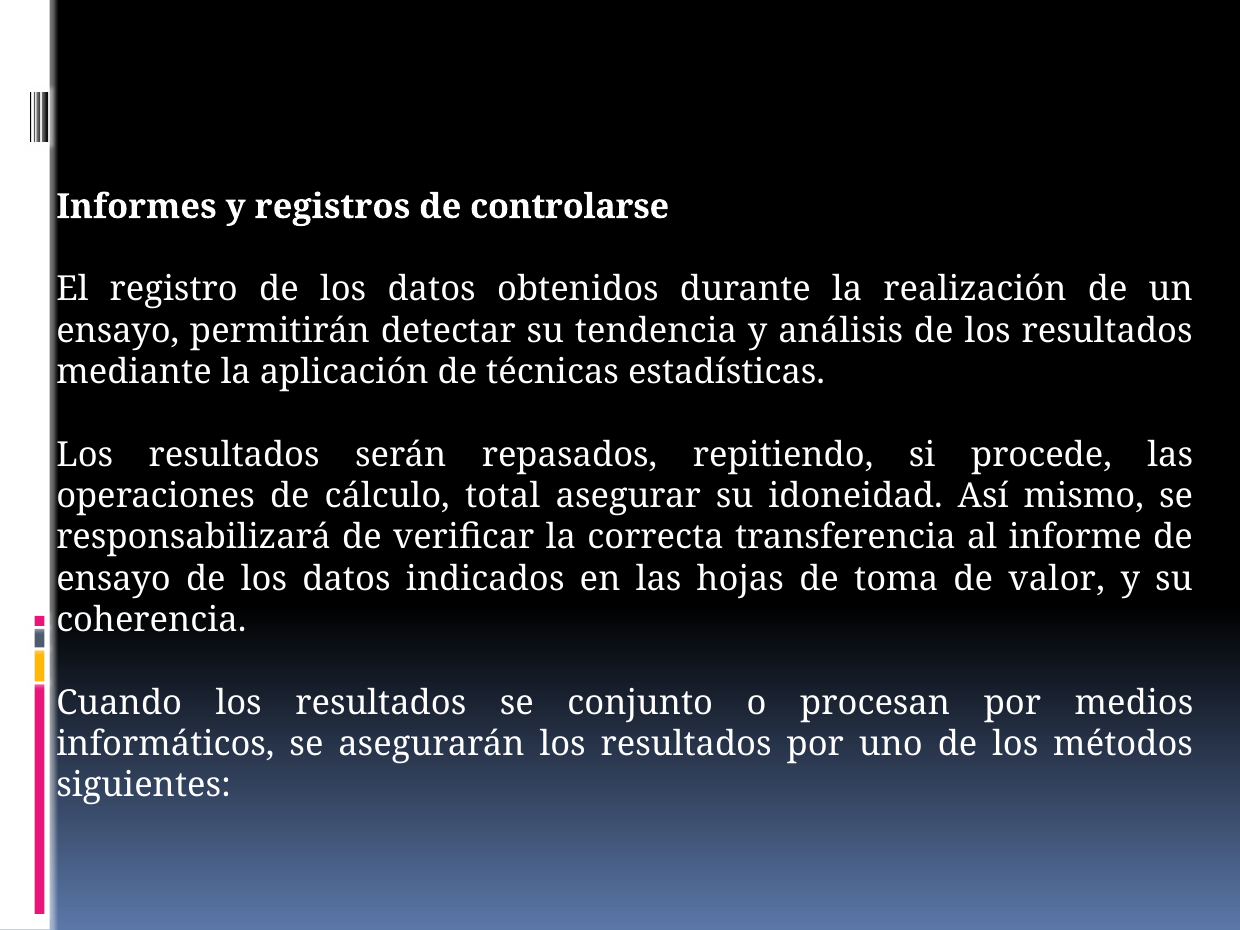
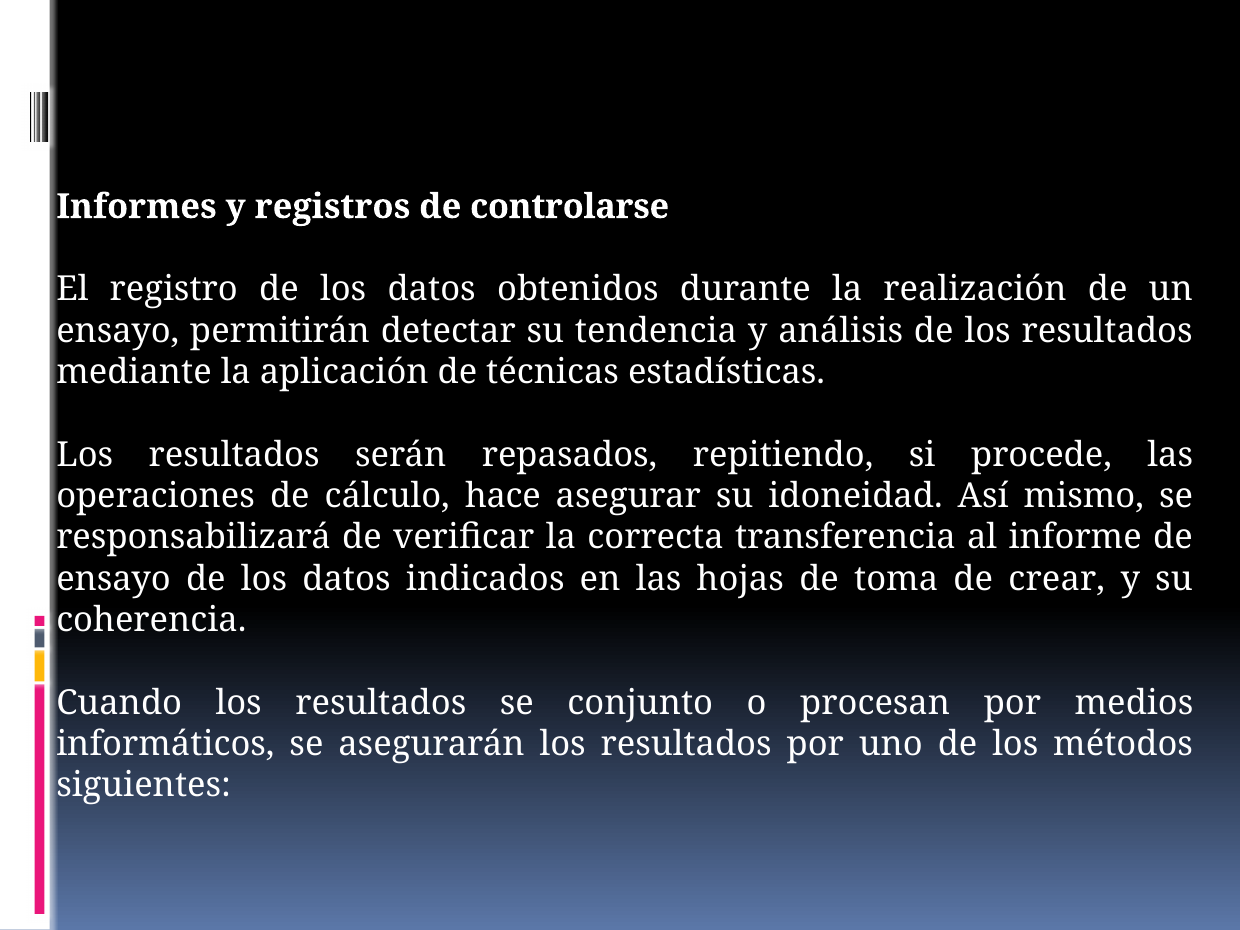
total: total -> hace (503, 496)
valor: valor -> crear (1057, 579)
